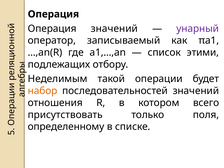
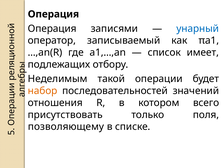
Операция значений: значений -> записями (114, 29)
унарный colour: purple -> blue (198, 29)
этими: этими -> имеет (203, 52)
определенному: определенному -> позволяющему (66, 127)
